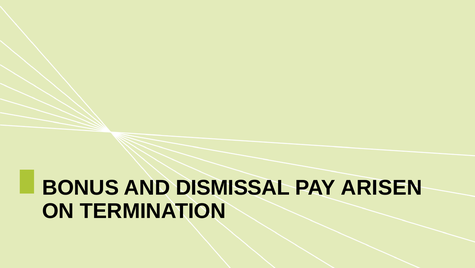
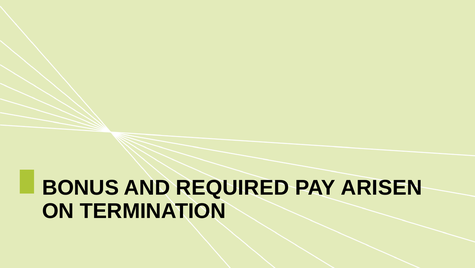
DISMISSAL: DISMISSAL -> REQUIRED (233, 187)
